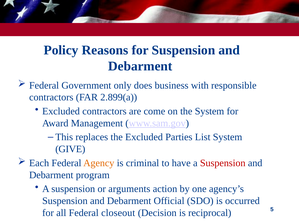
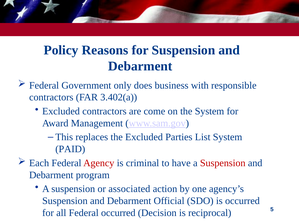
2.899(a: 2.899(a -> 3.402(a (119, 97)
GIVE: GIVE -> PAID (70, 149)
Agency colour: orange -> red (99, 163)
arguments: arguments -> associated (129, 189)
Federal closeout: closeout -> occurred (118, 213)
